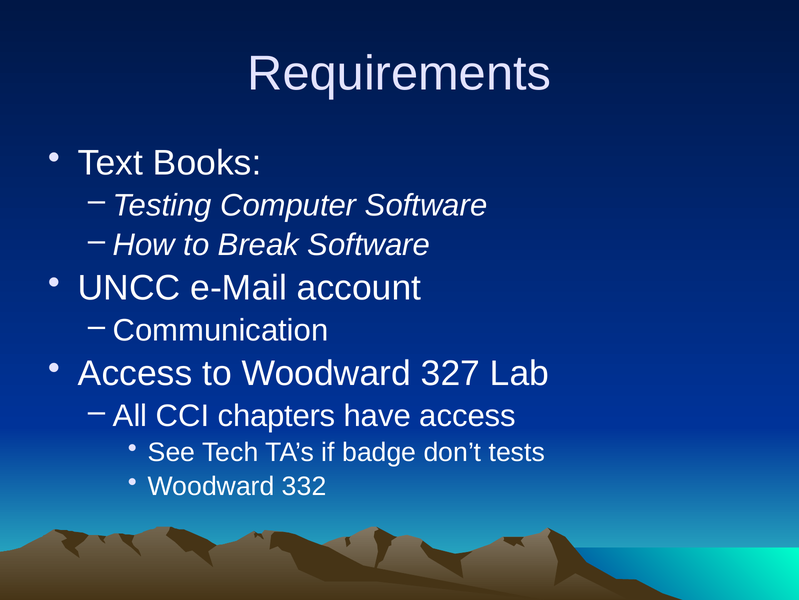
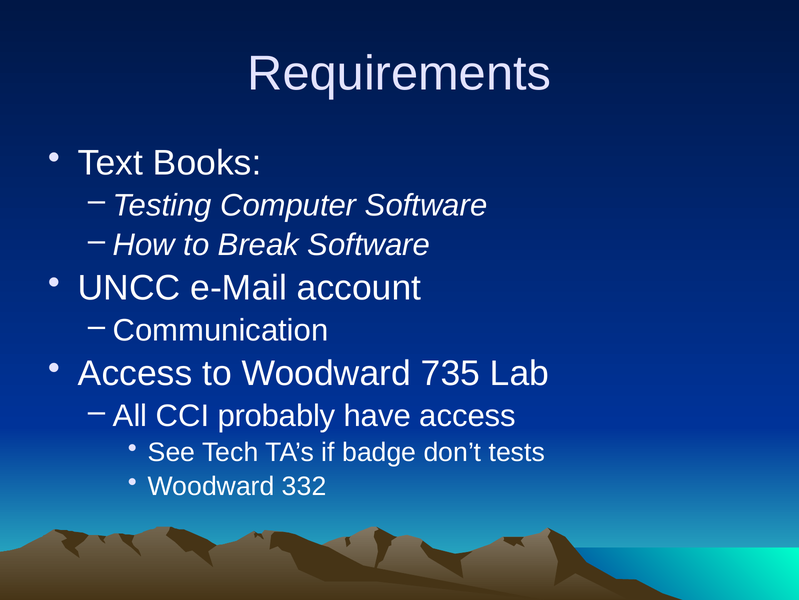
327: 327 -> 735 (450, 373)
chapters: chapters -> probably (277, 415)
